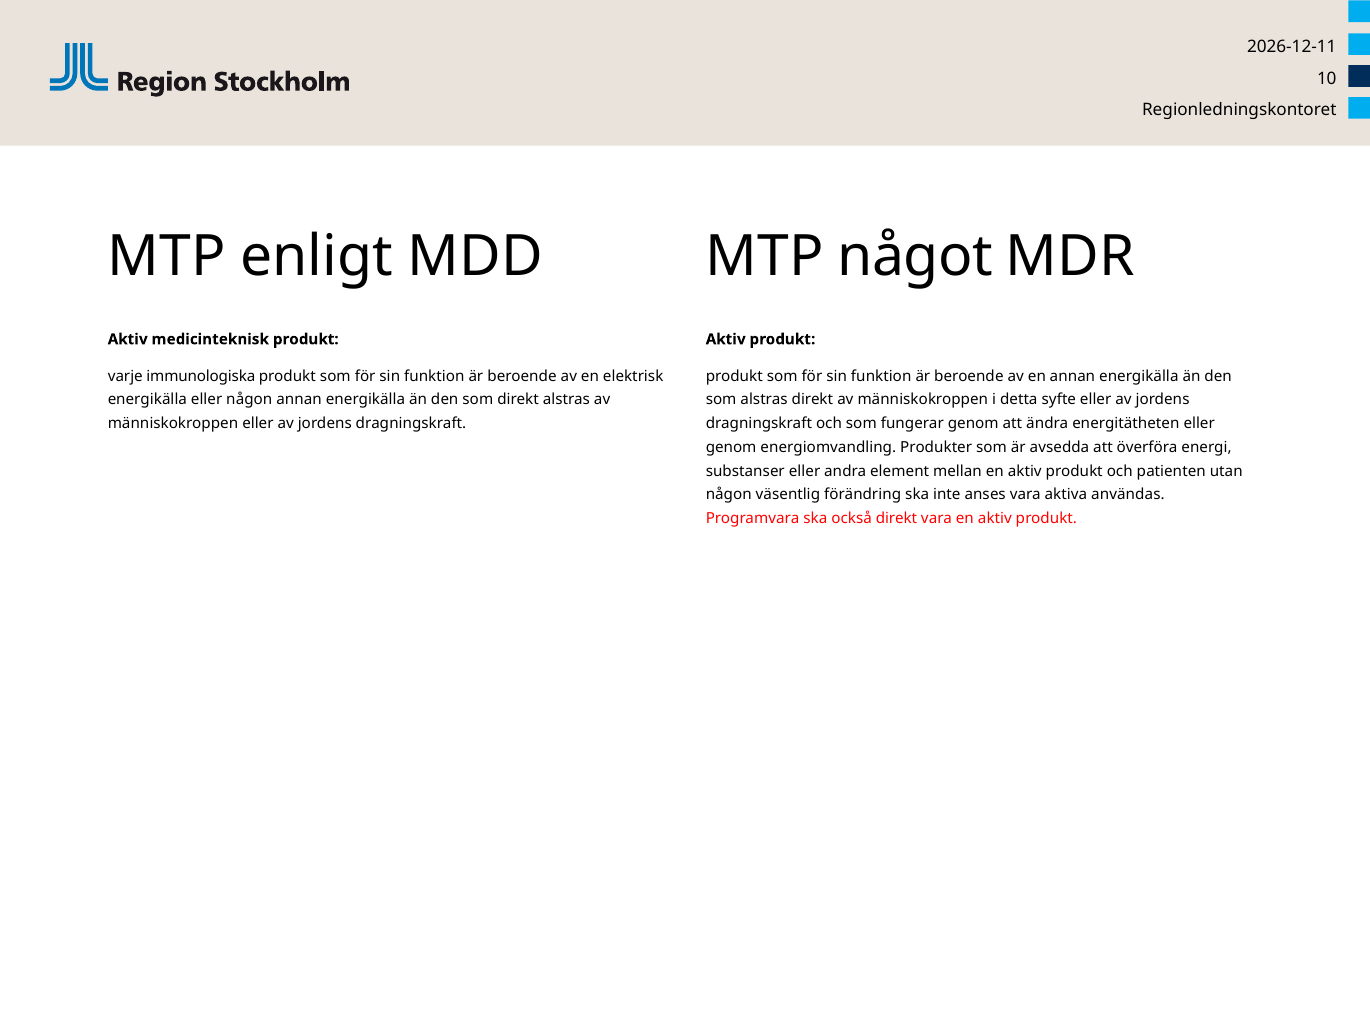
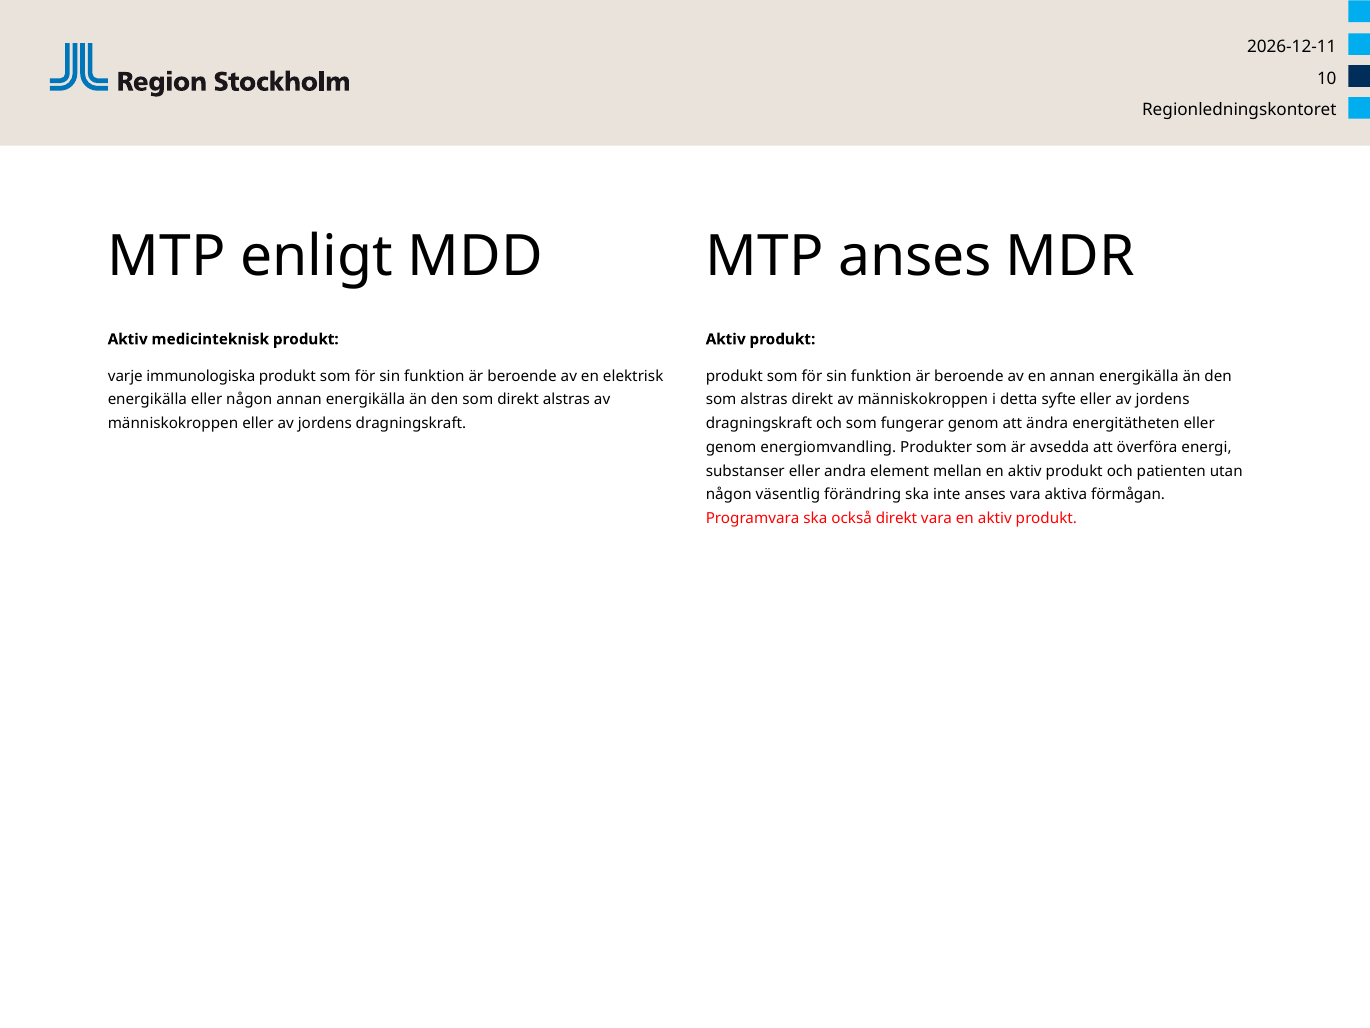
MTP något: något -> anses (915, 256)
användas: användas -> förmågan (1128, 494)
